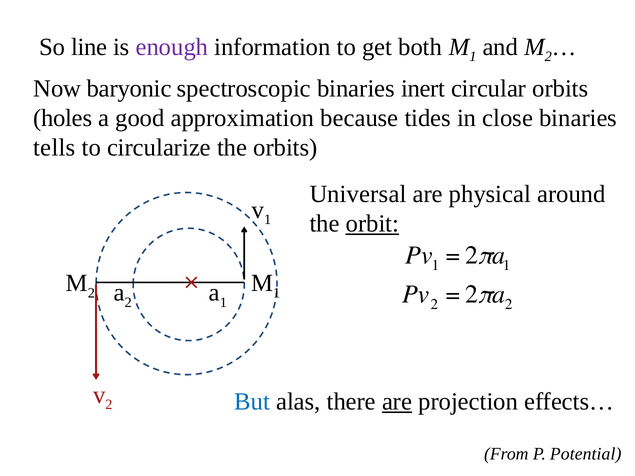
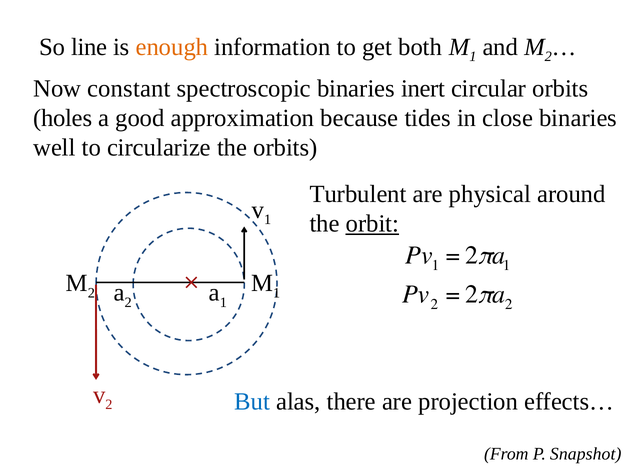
enough colour: purple -> orange (172, 47)
baryonic: baryonic -> constant (129, 88)
tells: tells -> well (54, 148)
Universal: Universal -> Turbulent (358, 194)
are underline: present -> none (397, 402)
Potential: Potential -> Snapshot (586, 454)
